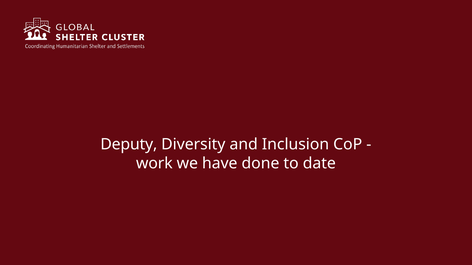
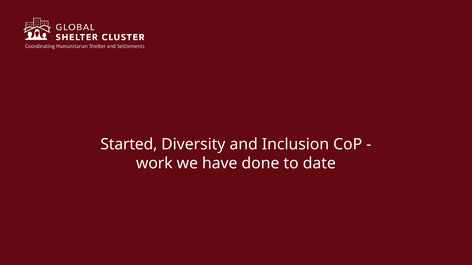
Deputy: Deputy -> Started (129, 145)
